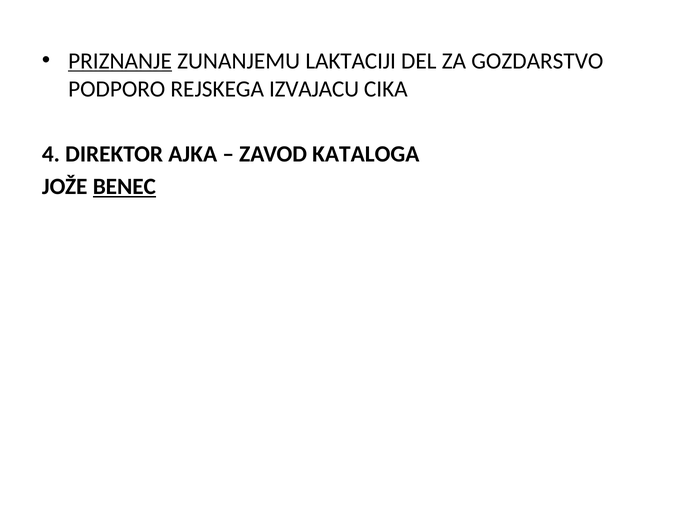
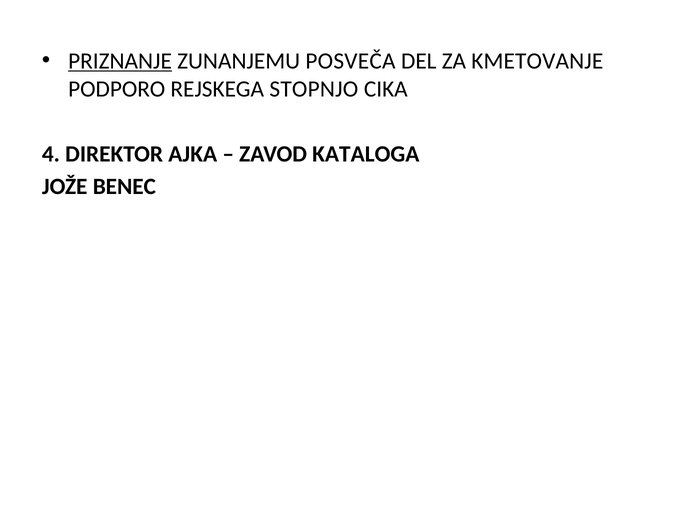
LAKTACIJI: LAKTACIJI -> POSVEČA (351, 61)
GOZDARSTVO: GOZDARSTVO -> KMETOVANJE (537, 61)
IZVAJACU: IZVAJACU -> STOPNJO (314, 89)
BENEC underline: present -> none (124, 187)
